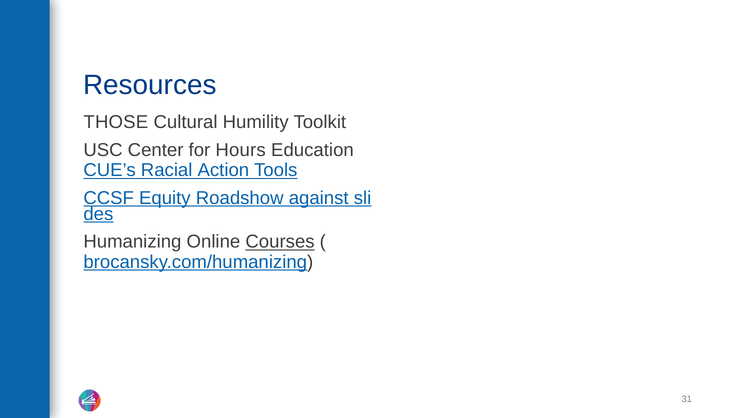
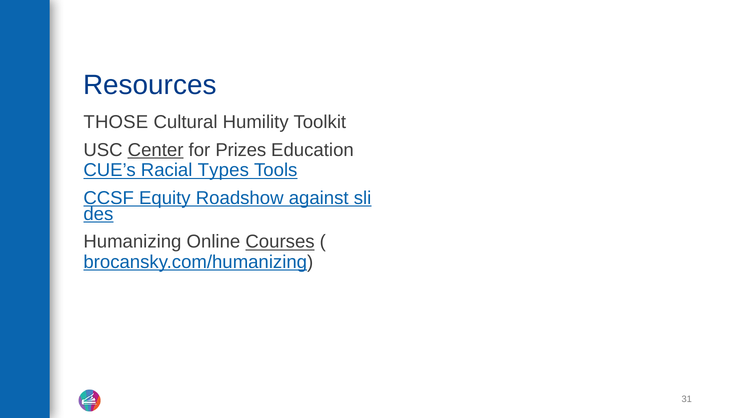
Center underline: none -> present (156, 150)
Hours: Hours -> Prizes (241, 150)
Action: Action -> Types (223, 170)
